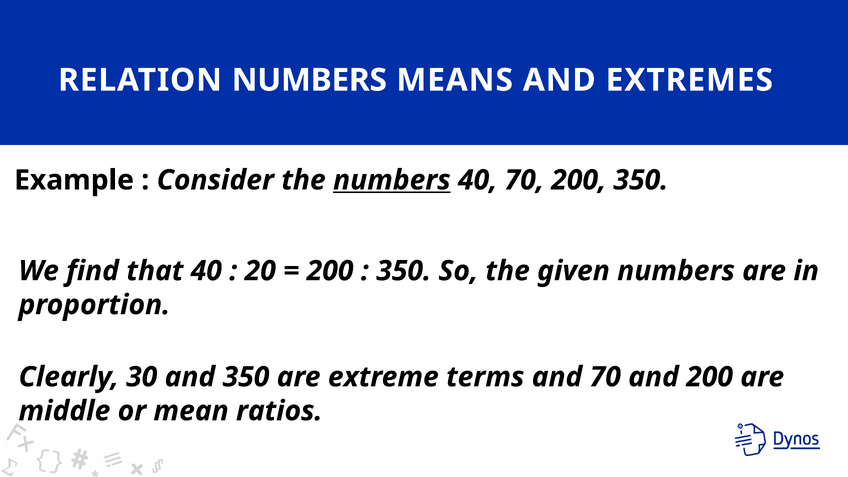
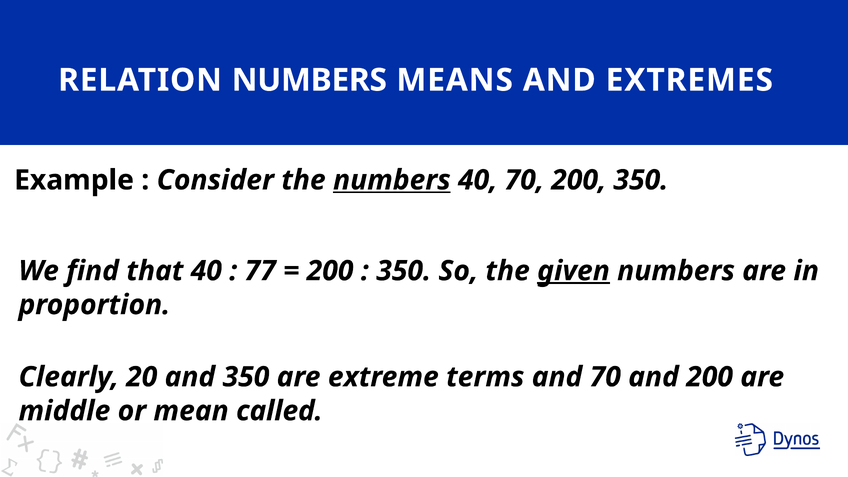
20: 20 -> 77 (260, 271)
given underline: none -> present (574, 271)
30: 30 -> 20 (142, 377)
ratios: ratios -> called (279, 411)
